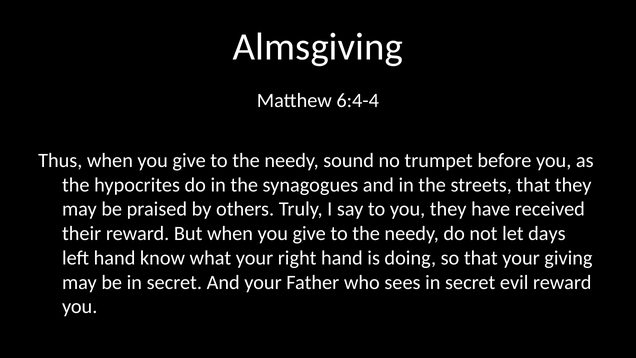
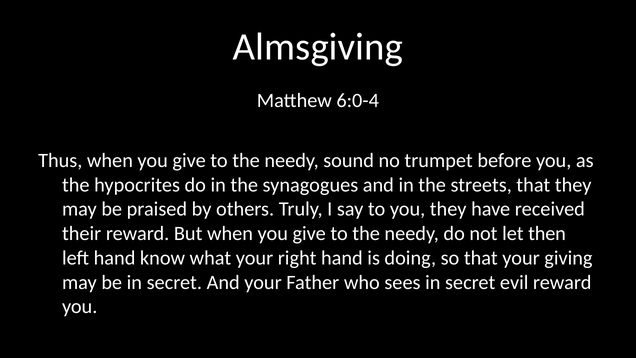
6:4-4: 6:4-4 -> 6:0-4 (358, 100)
days: days -> then (547, 233)
